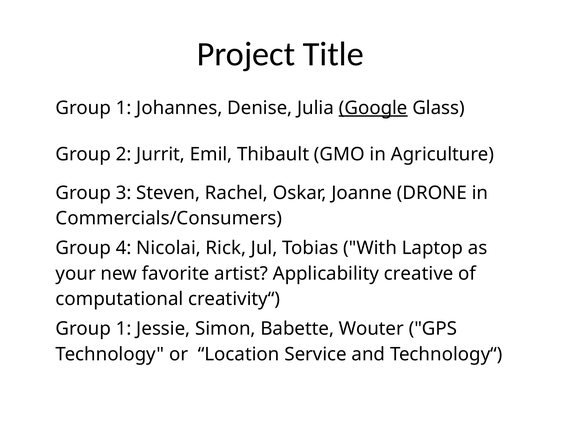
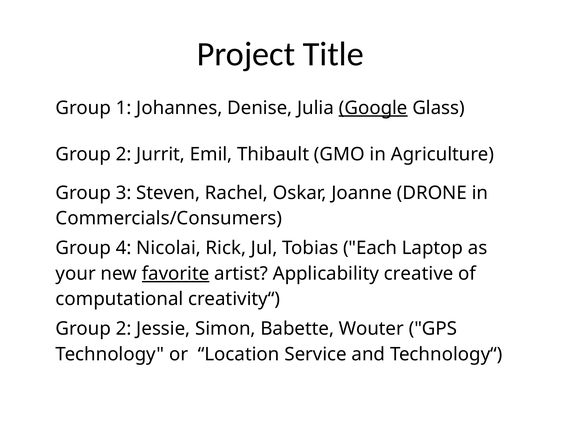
With: With -> Each (370, 248)
favorite underline: none -> present (176, 273)
1: 1 -> 2 (124, 328)
